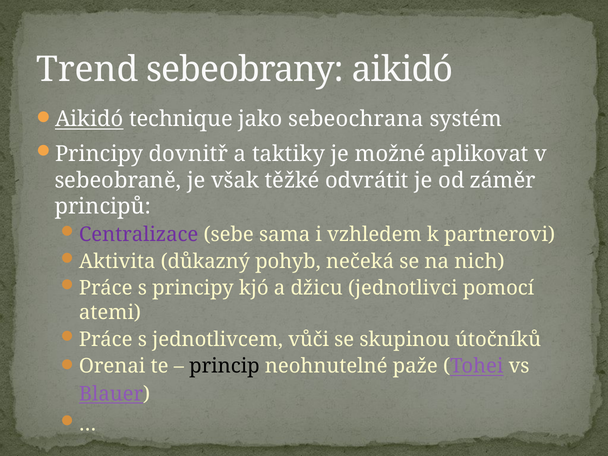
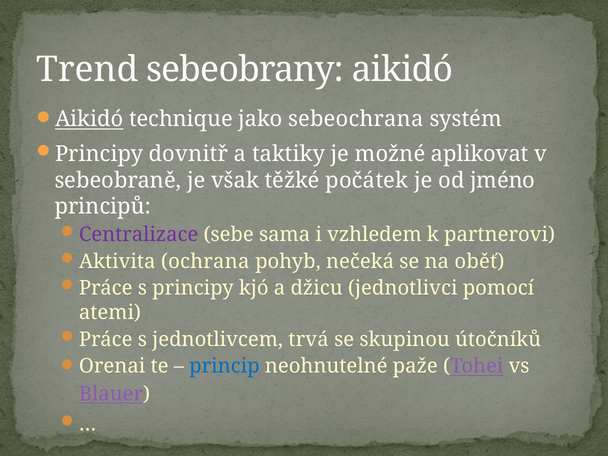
odvrátit: odvrátit -> počátek (367, 180)
záměr: záměr -> jméno (503, 180)
důkazný: důkazný -> ochrana (205, 261)
nich: nich -> oběť (479, 261)
vůči: vůči -> trvá (309, 339)
princip colour: black -> blue (224, 366)
